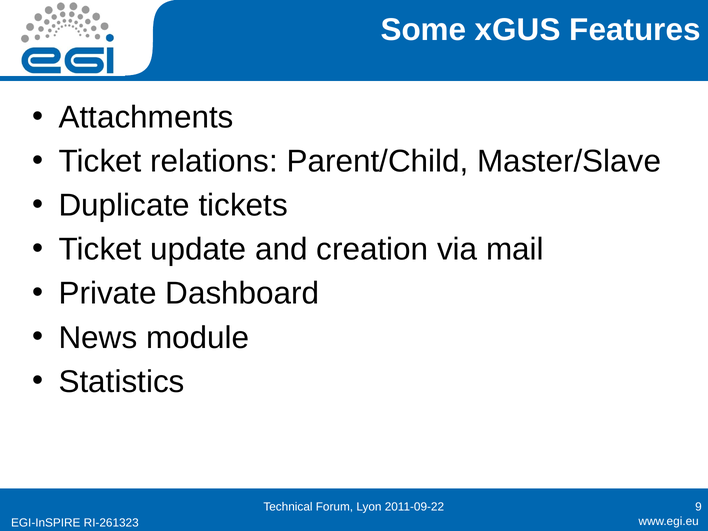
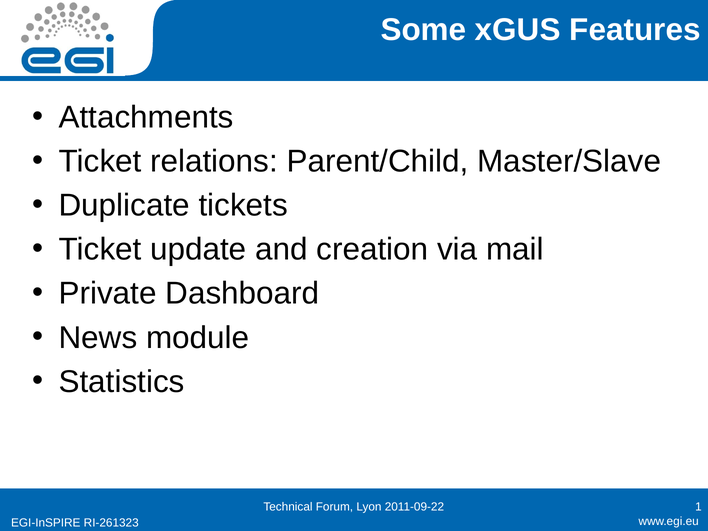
9: 9 -> 1 (698, 507)
